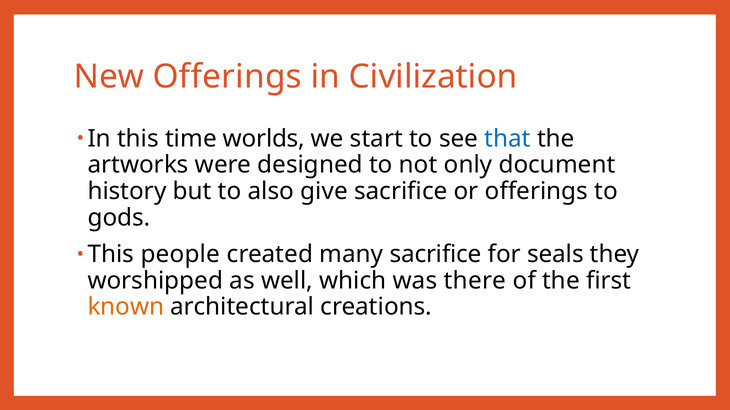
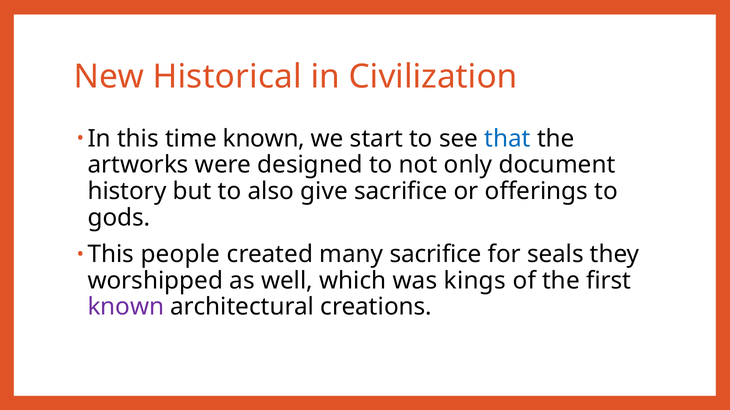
New Offerings: Offerings -> Historical (227, 77)
time worlds: worlds -> known (264, 139)
there: there -> kings (475, 281)
known colour: orange -> purple (126, 307)
